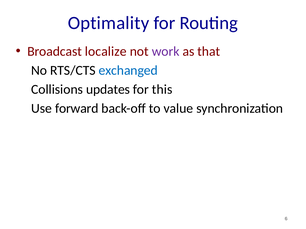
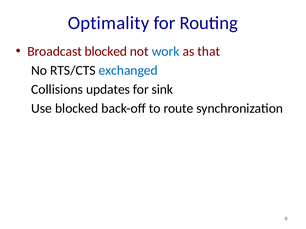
Broadcast localize: localize -> blocked (106, 51)
work colour: purple -> blue (166, 51)
this: this -> sink (162, 90)
Use forward: forward -> blocked (77, 109)
value: value -> route (178, 109)
